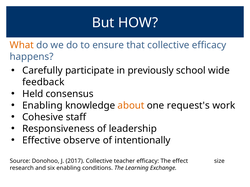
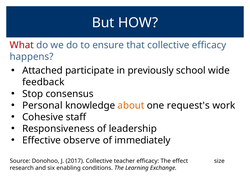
What colour: orange -> red (22, 45)
Carefully: Carefully -> Attached (43, 71)
Held: Held -> Stop (33, 94)
Enabling: Enabling -> Personal (42, 106)
intentionally: intentionally -> immediately (142, 141)
